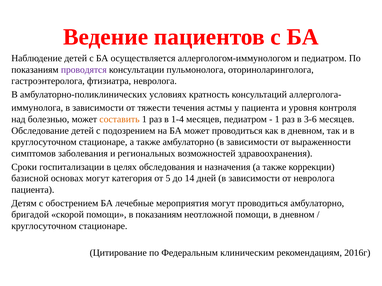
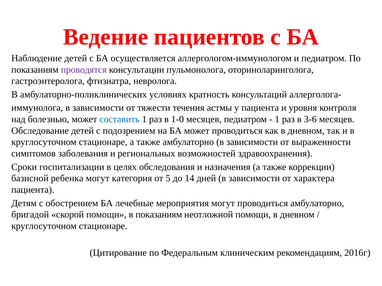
составить colour: orange -> blue (119, 119)
1-4: 1-4 -> 1-0 (178, 119)
основах: основах -> ребенка (67, 179)
от невролога: невролога -> характера (314, 179)
